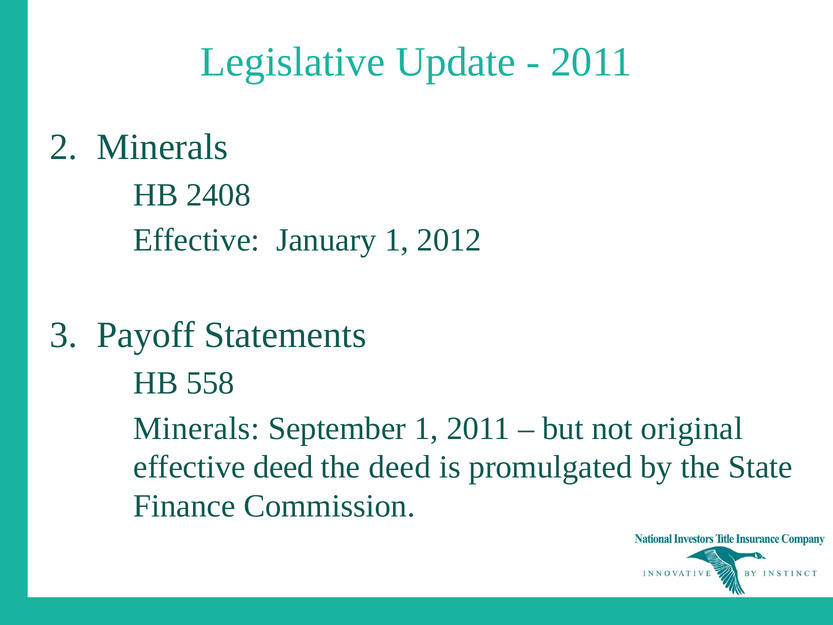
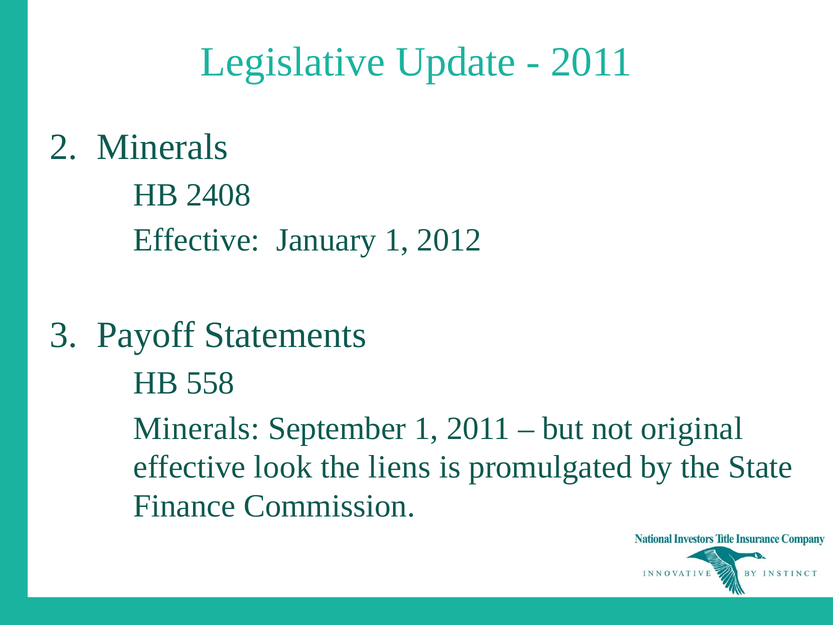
effective deed: deed -> look (283, 467)
the deed: deed -> liens (400, 467)
